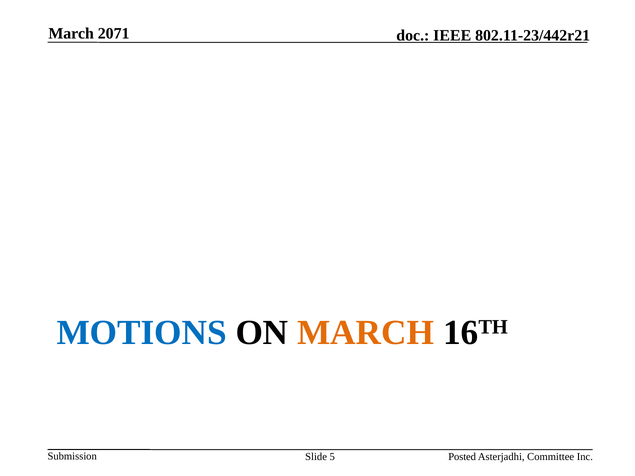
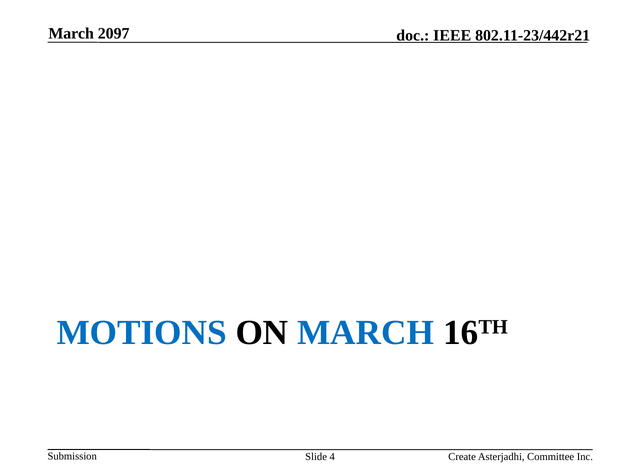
2071: 2071 -> 2097 (114, 34)
MARCH colour: orange -> blue (366, 333)
5: 5 -> 4 (332, 457)
Posted: Posted -> Create (462, 457)
